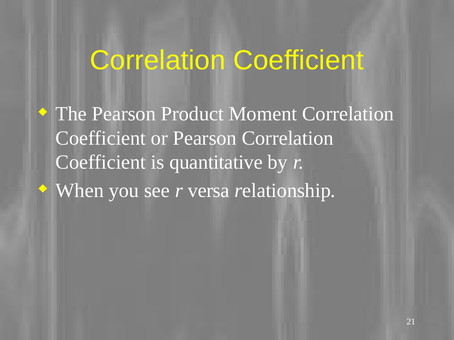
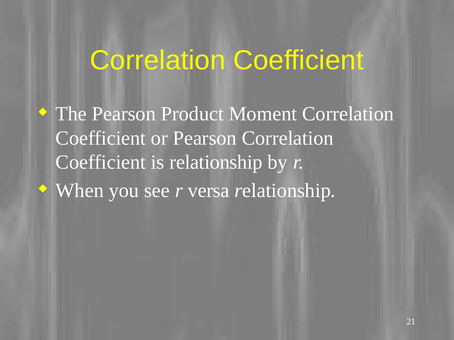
is quantitative: quantitative -> relationship (216, 163)
